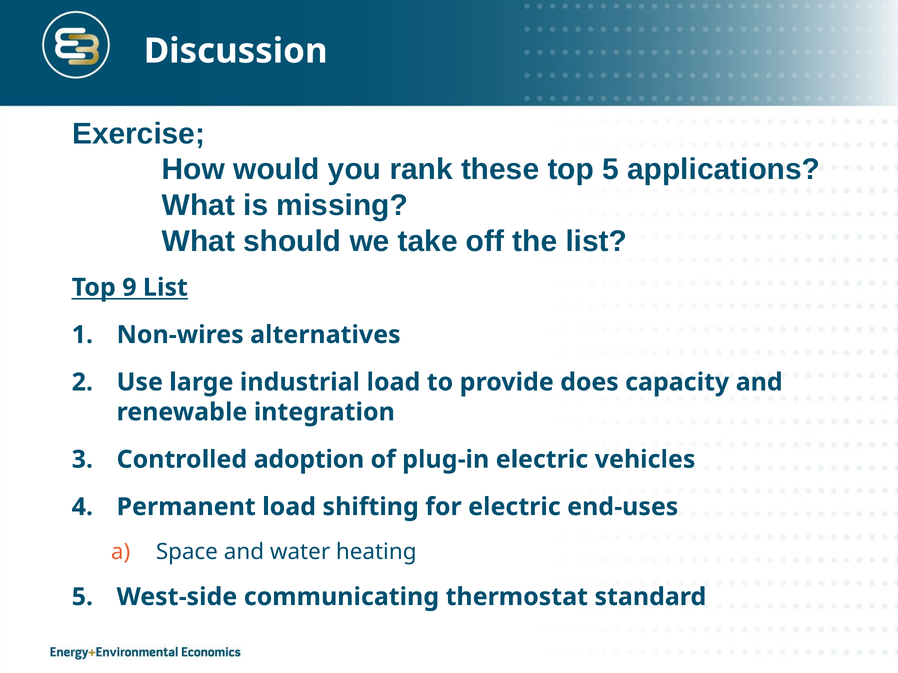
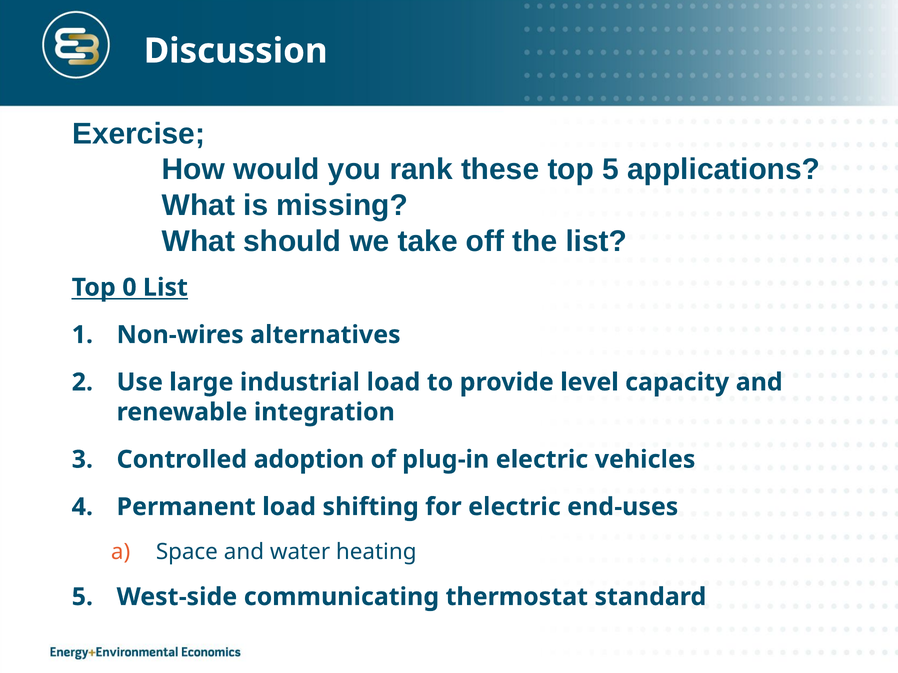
9: 9 -> 0 (129, 288)
does: does -> level (589, 382)
